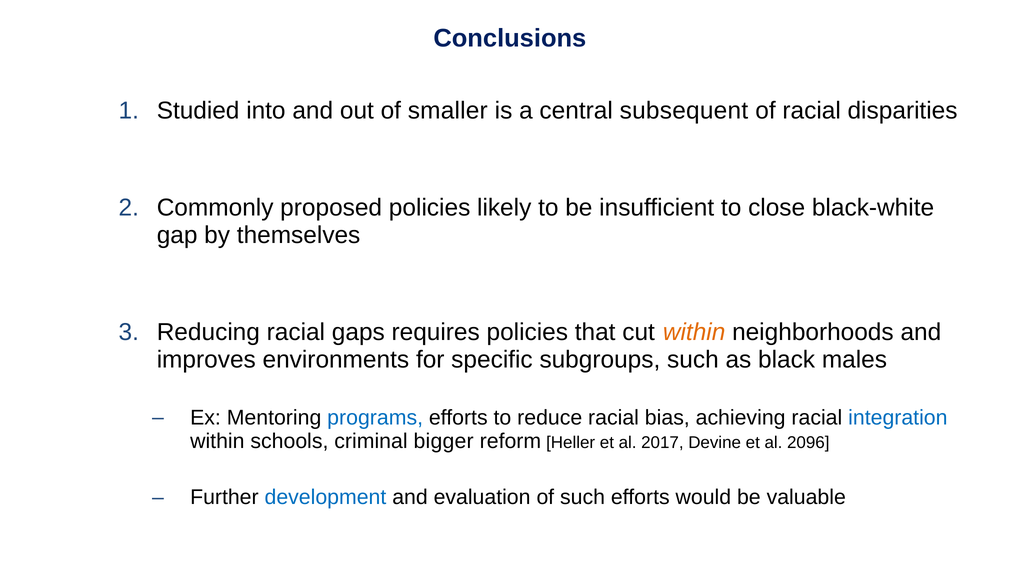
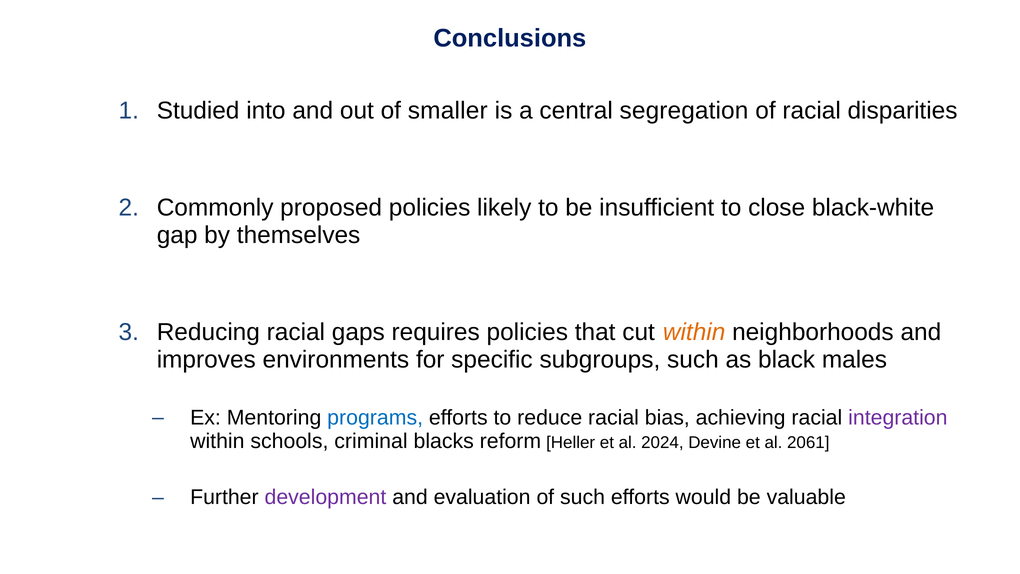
subsequent: subsequent -> segregation (684, 111)
integration colour: blue -> purple (898, 417)
bigger: bigger -> blacks (444, 441)
2017: 2017 -> 2024 (662, 442)
2096: 2096 -> 2061 (808, 442)
development colour: blue -> purple (325, 497)
